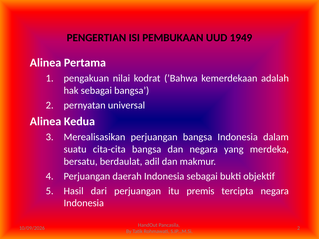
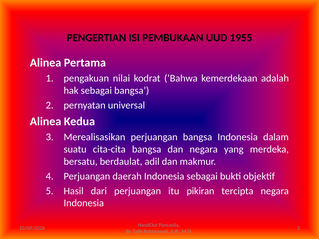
1949: 1949 -> 1955 (241, 38)
premis: premis -> pikiran (200, 191)
